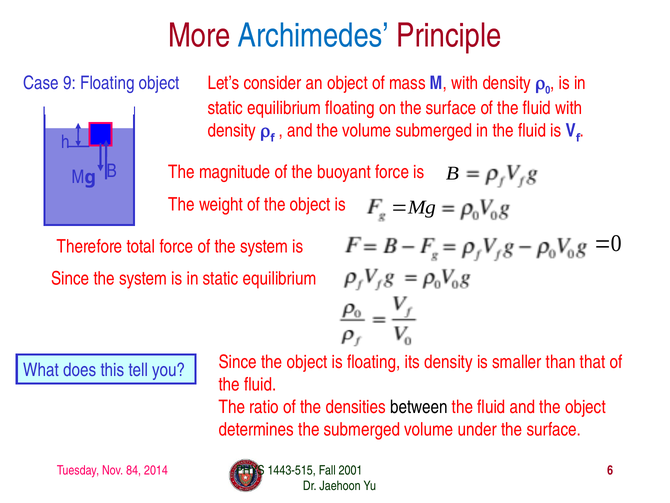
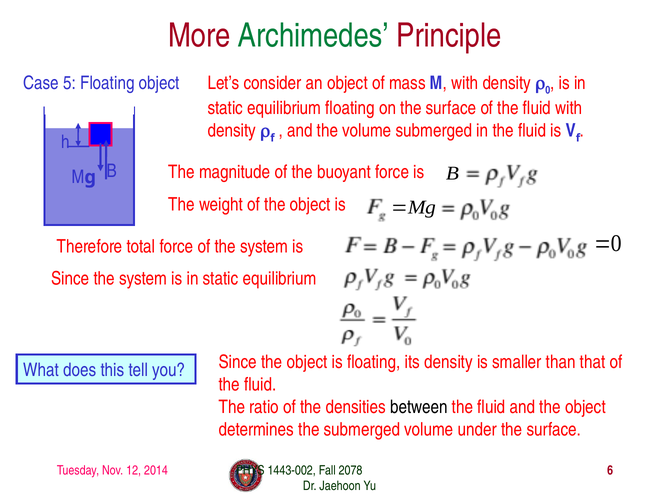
Archimedes colour: blue -> green (313, 36)
9: 9 -> 5 (70, 83)
84: 84 -> 12 (134, 470)
1443-515: 1443-515 -> 1443-002 (292, 470)
2001: 2001 -> 2078 (351, 470)
